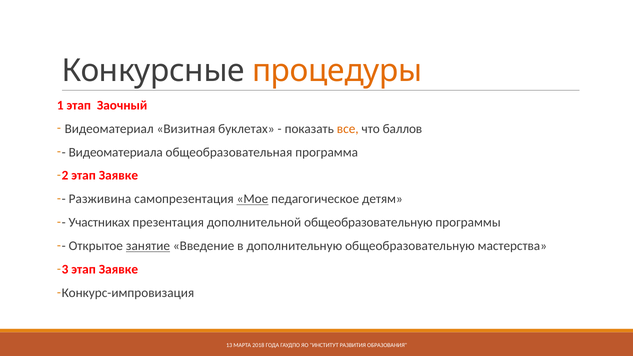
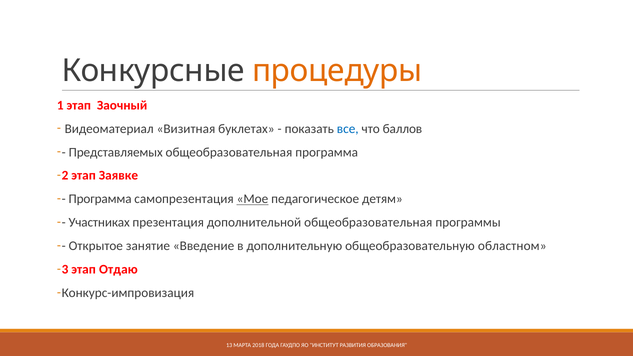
все colour: orange -> blue (348, 129)
Видеоматериала: Видеоматериала -> Представляемых (116, 152)
Разживина: Разживина -> Программа (100, 199)
дополнительной общеобразовательную: общеобразовательную -> общеобразовательная (368, 223)
занятие underline: present -> none (148, 246)
мастерства: мастерства -> областном (512, 246)
Заявке: Заявке -> Отдаю (118, 270)
